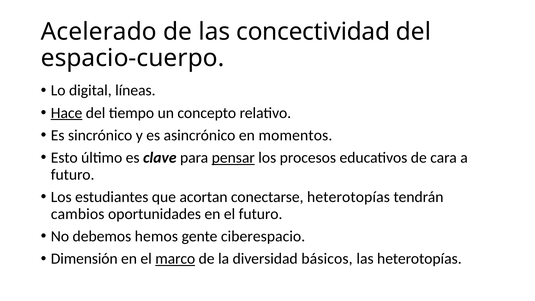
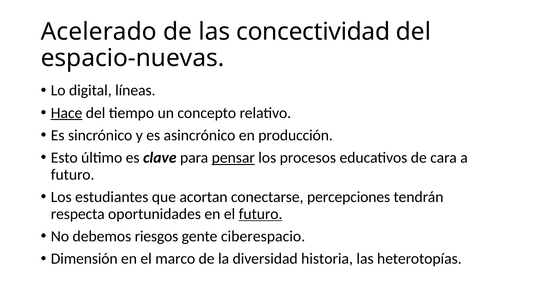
espacio-cuerpo: espacio-cuerpo -> espacio-nuevas (133, 58)
momentos: momentos -> producción (296, 135)
conectarse heterotopías: heterotopías -> percepciones (349, 197)
cambios: cambios -> respecta (78, 214)
futuro underline: none -> present (261, 214)
hemos: hemos -> riesgos (156, 236)
marco underline: present -> none (175, 259)
básicos: básicos -> historia (327, 259)
